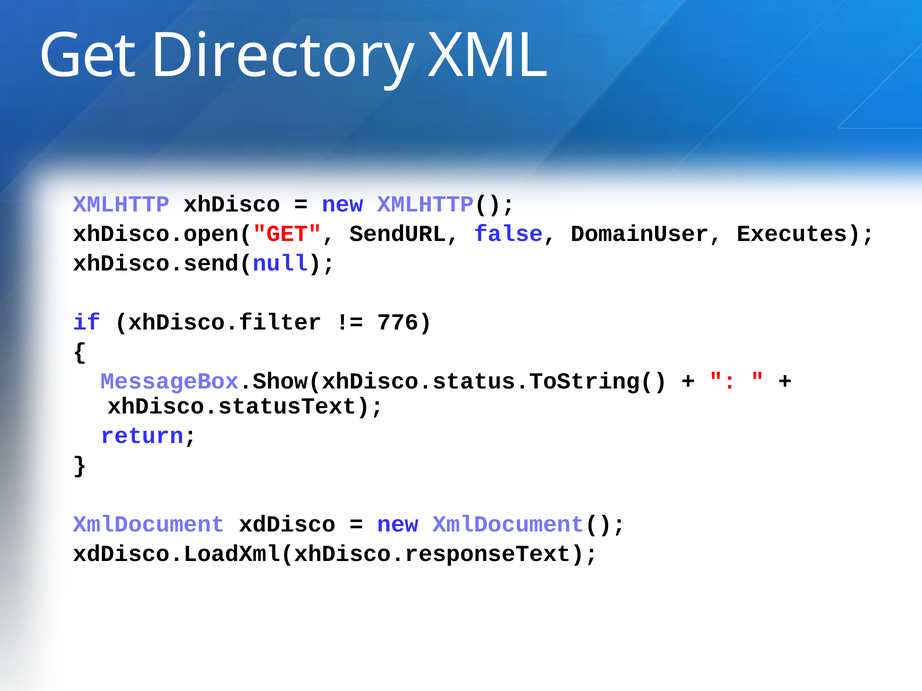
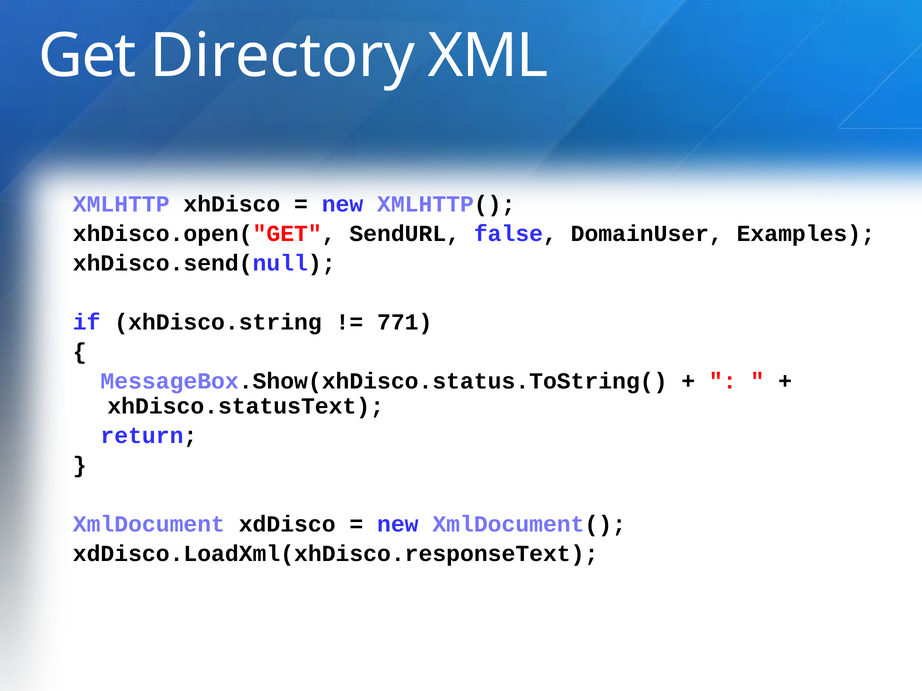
Executes: Executes -> Examples (806, 234)
xhDisco.filter: xhDisco.filter -> xhDisco.string (218, 322)
776: 776 -> 771 (405, 322)
